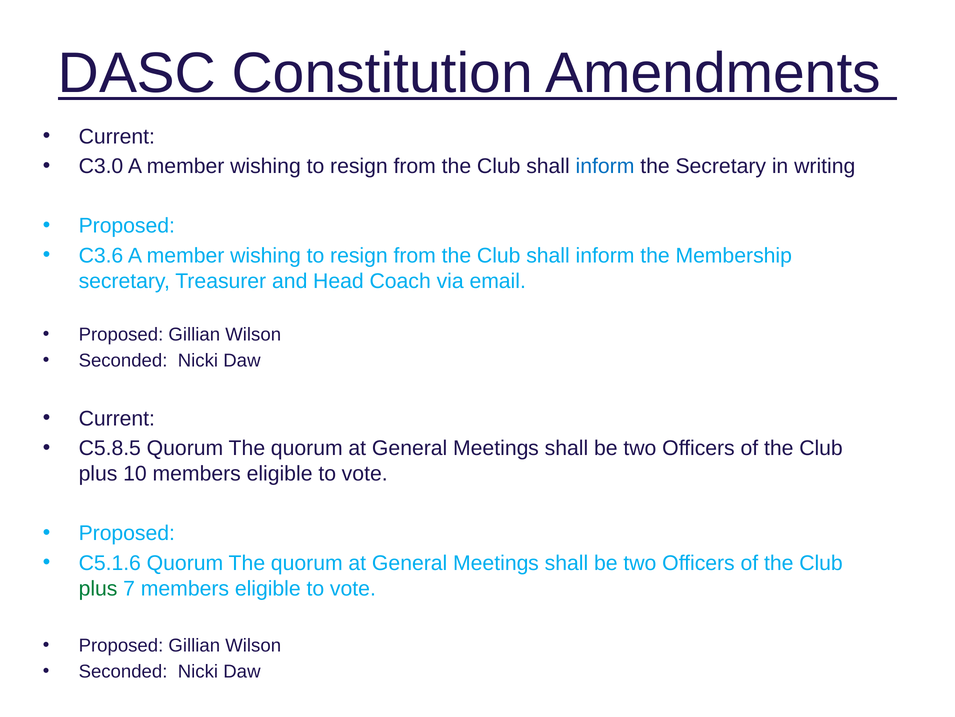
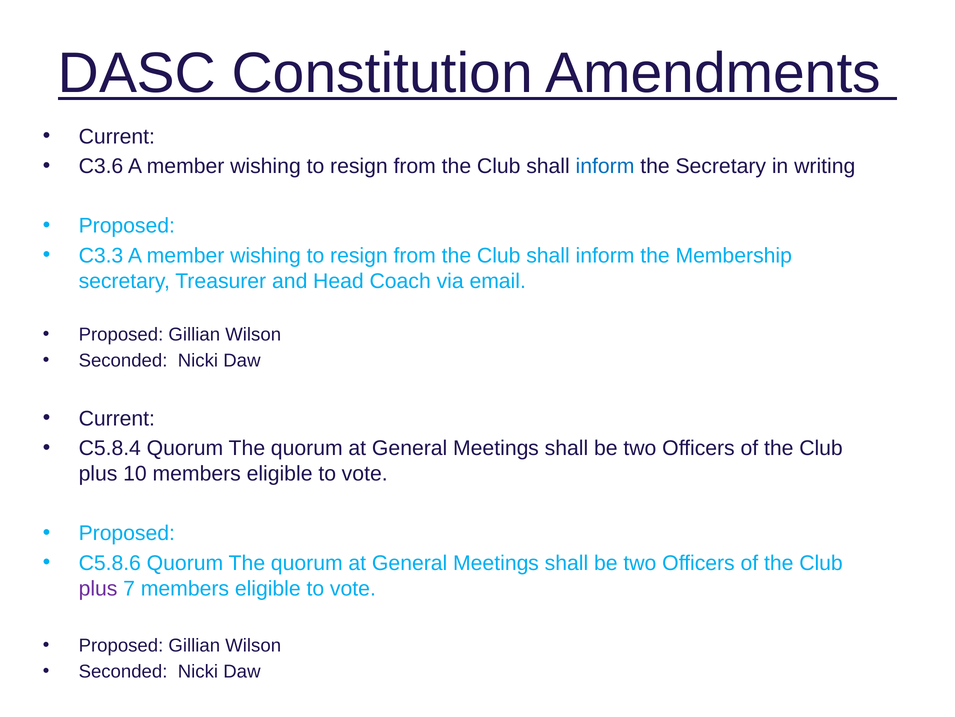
C3.0: C3.0 -> C3.6 (101, 166)
C3.6: C3.6 -> C3.3 (101, 255)
C5.8.5: C5.8.5 -> C5.8.4 (110, 448)
C5.1.6: C5.1.6 -> C5.8.6 (110, 562)
plus colour: green -> purple (98, 588)
